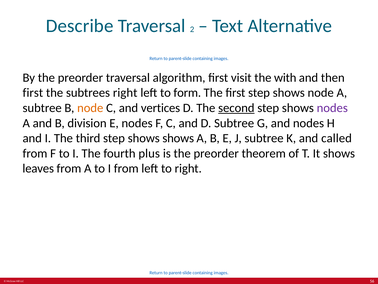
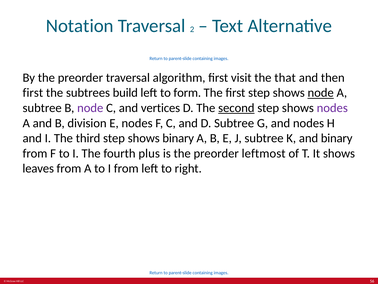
Describe: Describe -> Notation (80, 26)
with: with -> that (285, 78)
subtrees right: right -> build (125, 93)
node underline: none -> present (321, 93)
node colour: orange -> purple (90, 108)
shows shows: shows -> binary (178, 138)
and called: called -> binary (337, 138)
theorem: theorem -> leftmost (264, 153)
